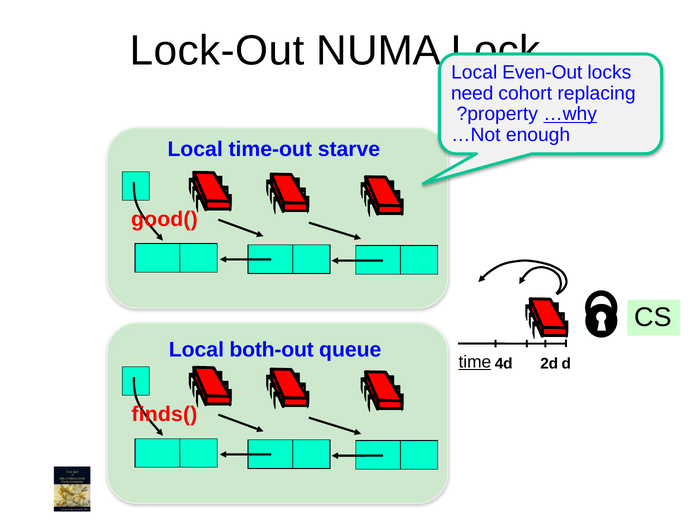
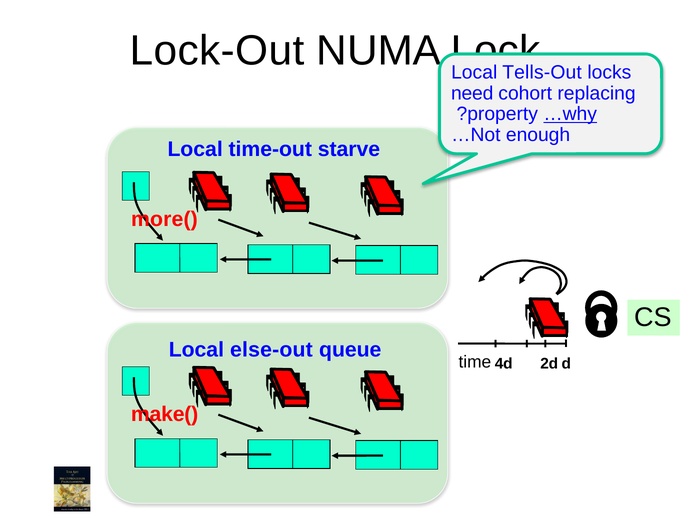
Even-Out: Even-Out -> Tells-Out (542, 73)
good(: good( -> more( (164, 219)
both-out: both-out -> else-out (271, 350)
time underline: present -> none (475, 362)
finds(: finds( -> make( (165, 415)
